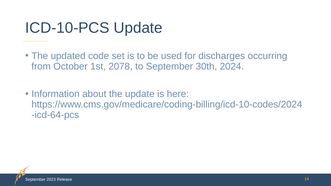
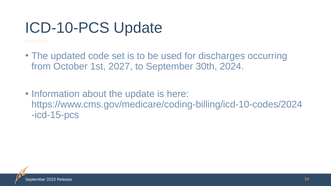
2078: 2078 -> 2027 (121, 66)
icd-64-pcs: icd-64-pcs -> icd-15-pcs (55, 115)
